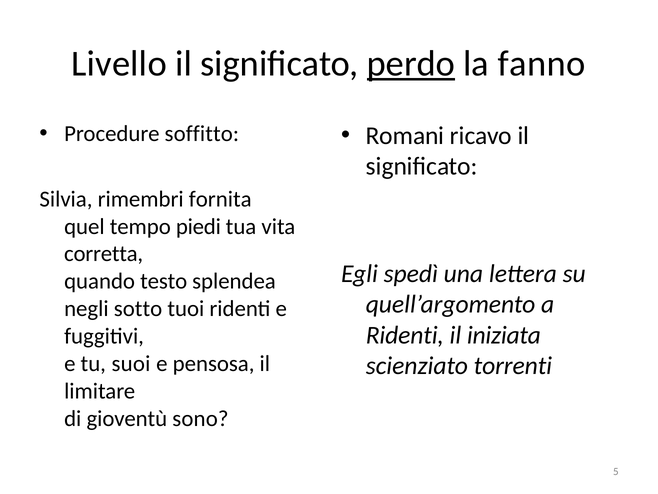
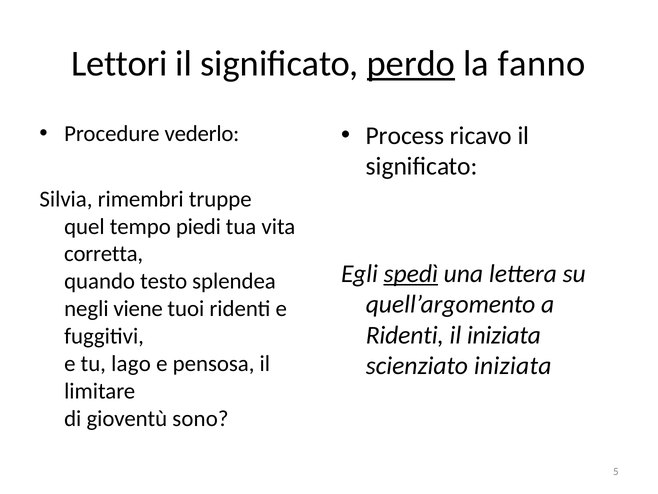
Livello: Livello -> Lettori (119, 63)
soffitto: soffitto -> vederlo (202, 134)
Romani: Romani -> Process (405, 136)
fornita: fornita -> truppe (220, 199)
spedì underline: none -> present (411, 274)
sotto: sotto -> viene (138, 308)
suoi: suoi -> lago (131, 363)
scienziato torrenti: torrenti -> iniziata (513, 365)
